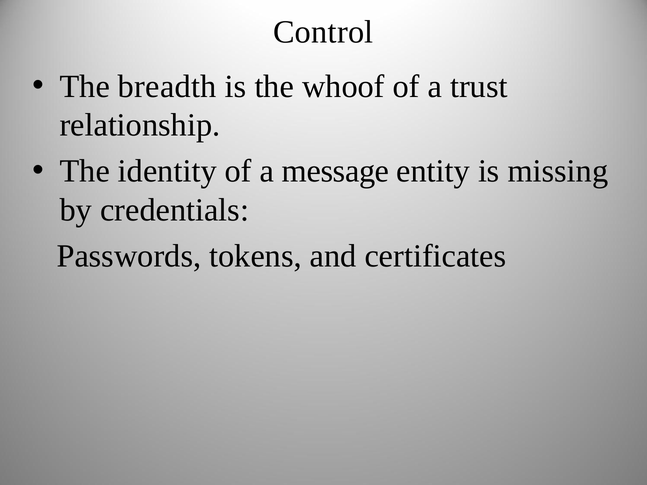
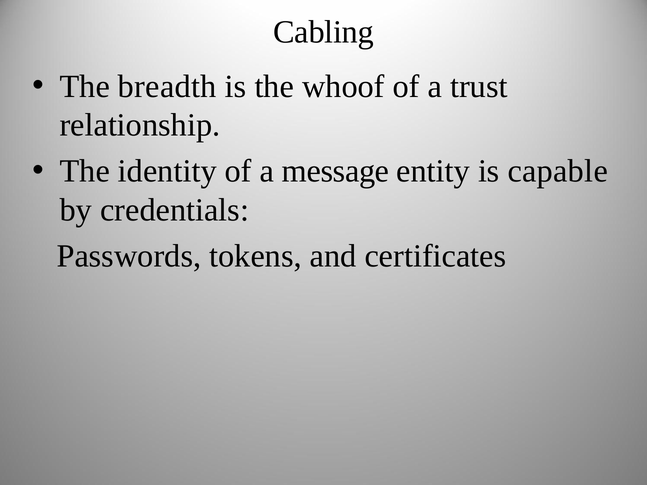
Control: Control -> Cabling (324, 32)
missing: missing -> capable (558, 171)
